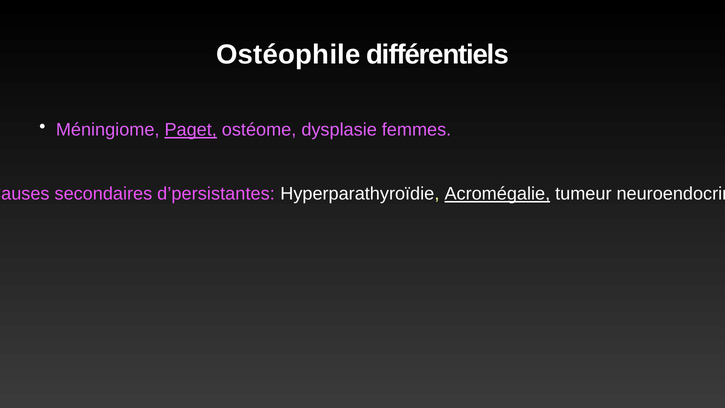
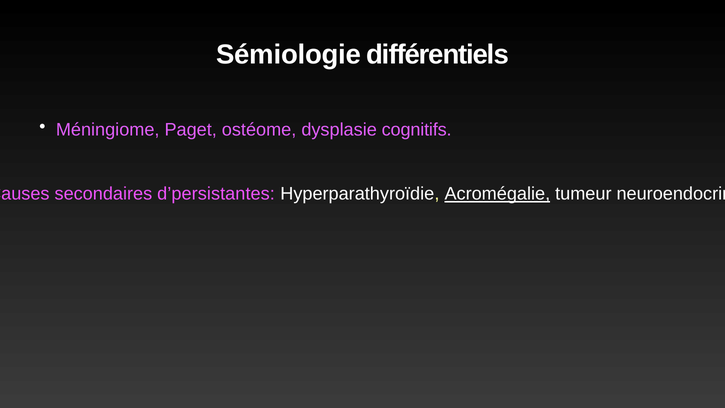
Ostéophile: Ostéophile -> Sémiologie (289, 55)
Paget underline: present -> none (191, 130)
femmes: femmes -> cognitifs (417, 130)
